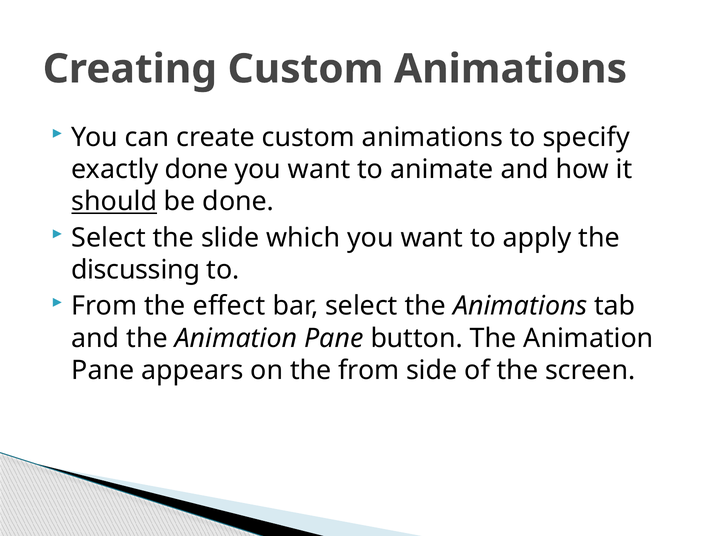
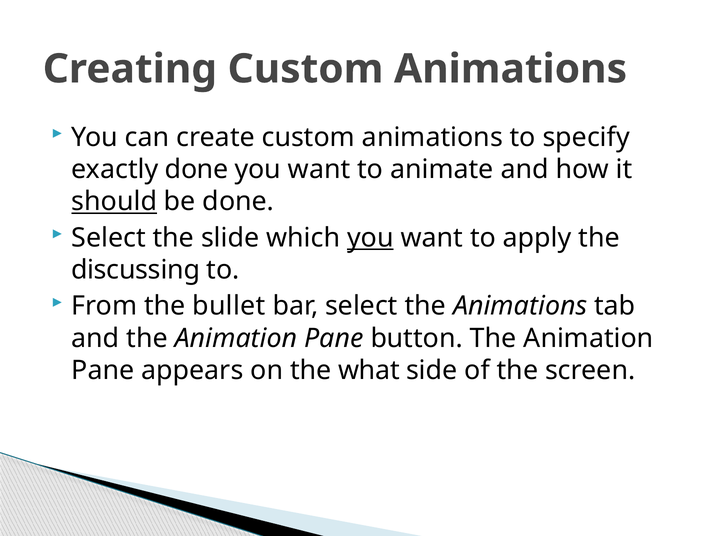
you underline: none -> present (370, 238)
effect: effect -> bullet (229, 306)
the from: from -> what (369, 371)
